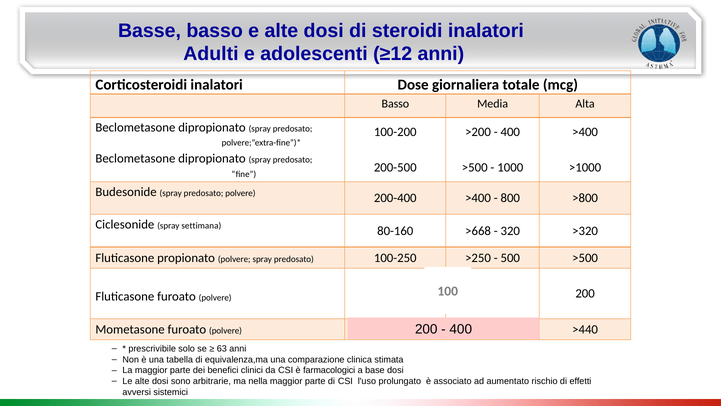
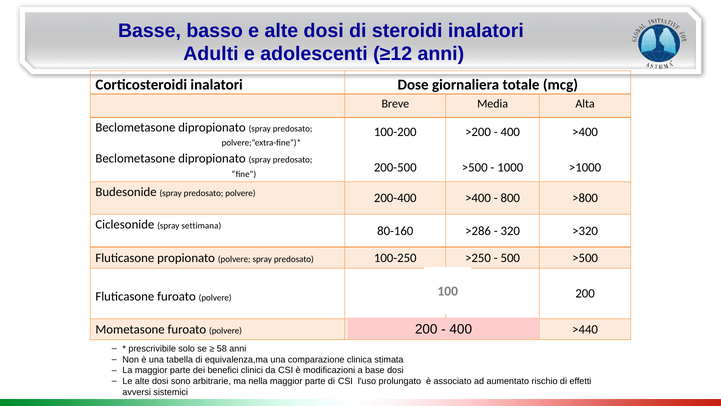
Basso: Basso -> Breve (395, 104)
>668: >668 -> >286 (478, 231)
63: 63 -> 58 (222, 348)
farmacologici: farmacologici -> modificazioni (329, 370)
